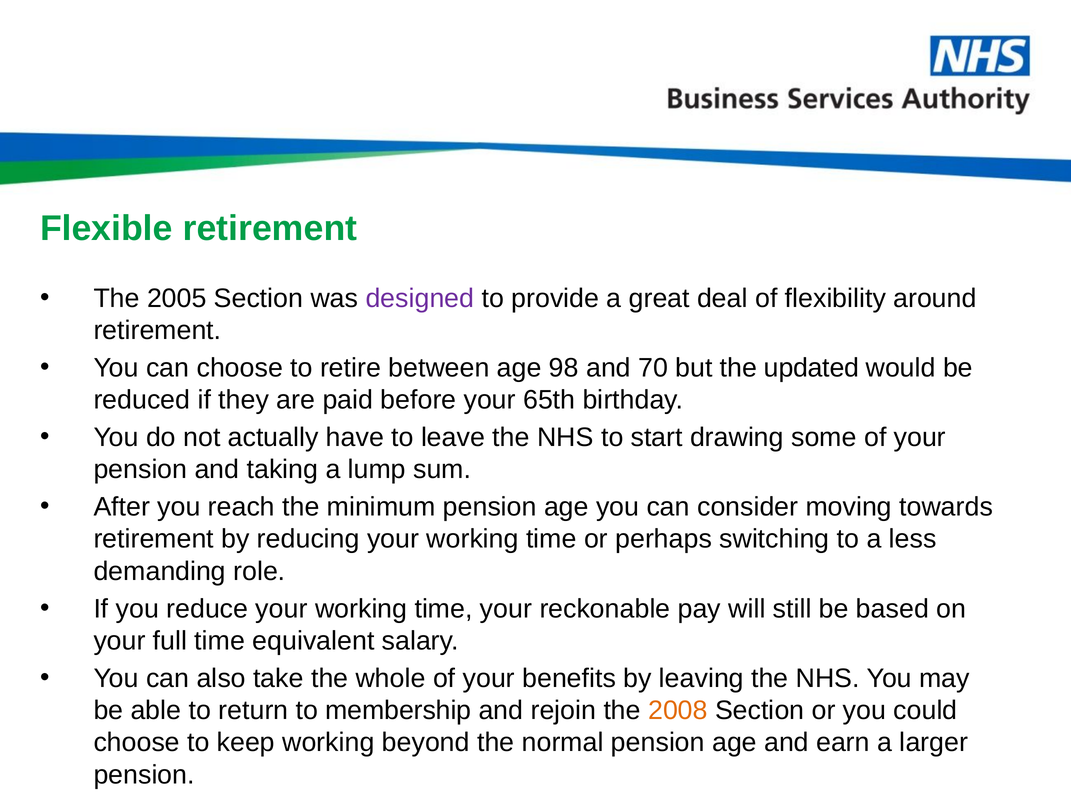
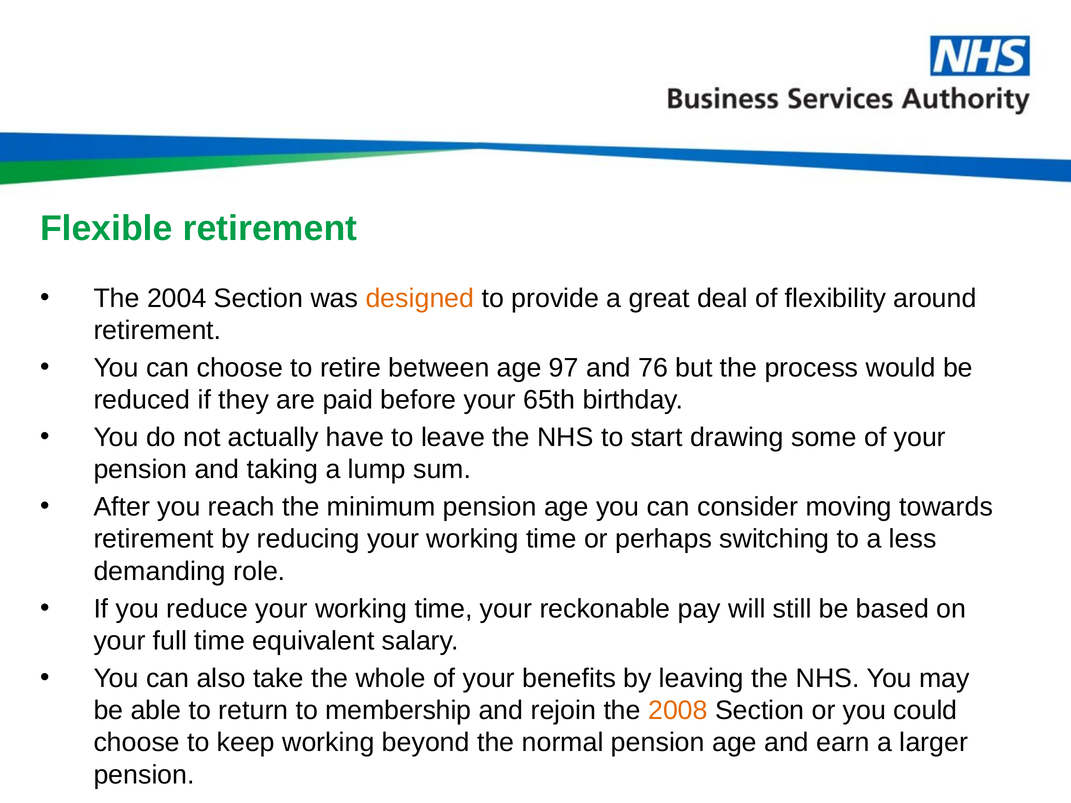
2005: 2005 -> 2004 (177, 298)
designed colour: purple -> orange (420, 298)
98: 98 -> 97 (564, 368)
70: 70 -> 76 (653, 368)
updated: updated -> process (811, 368)
